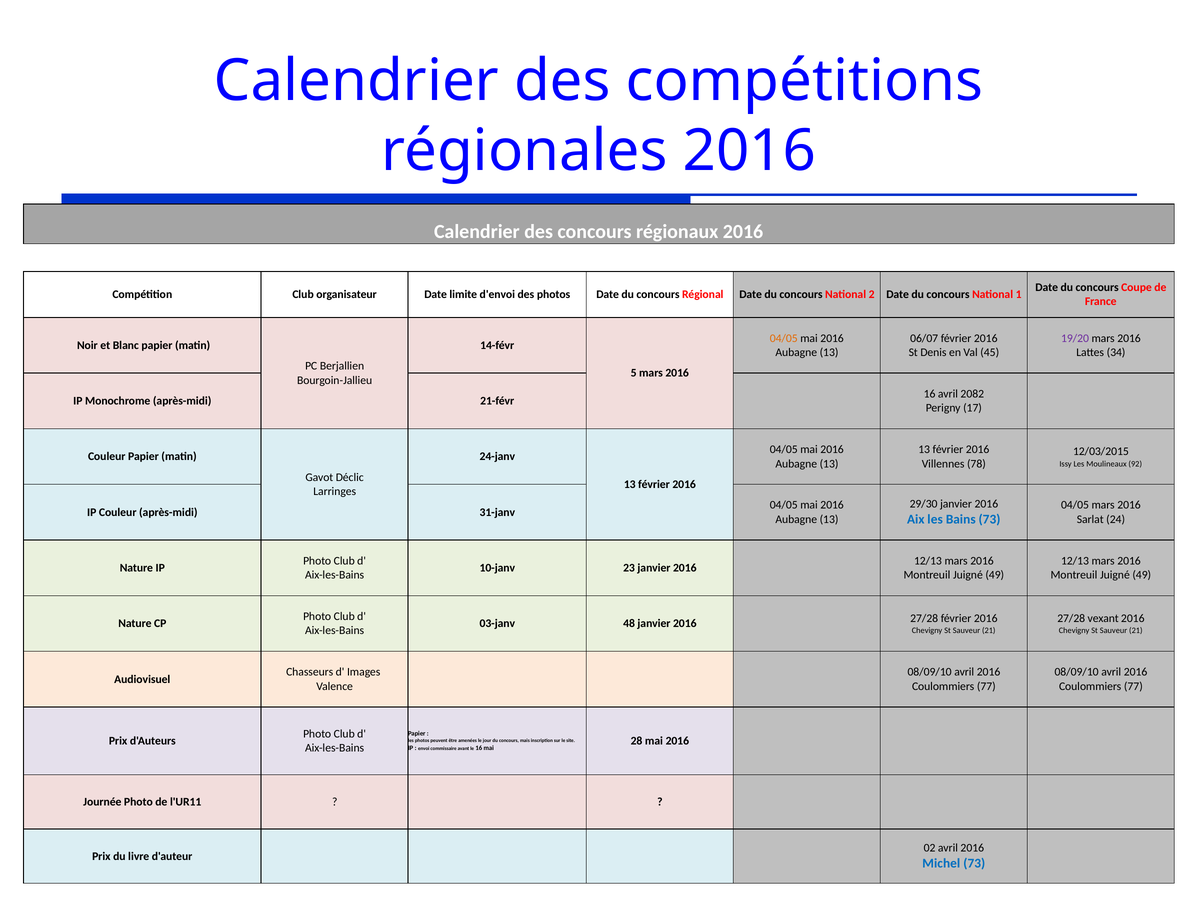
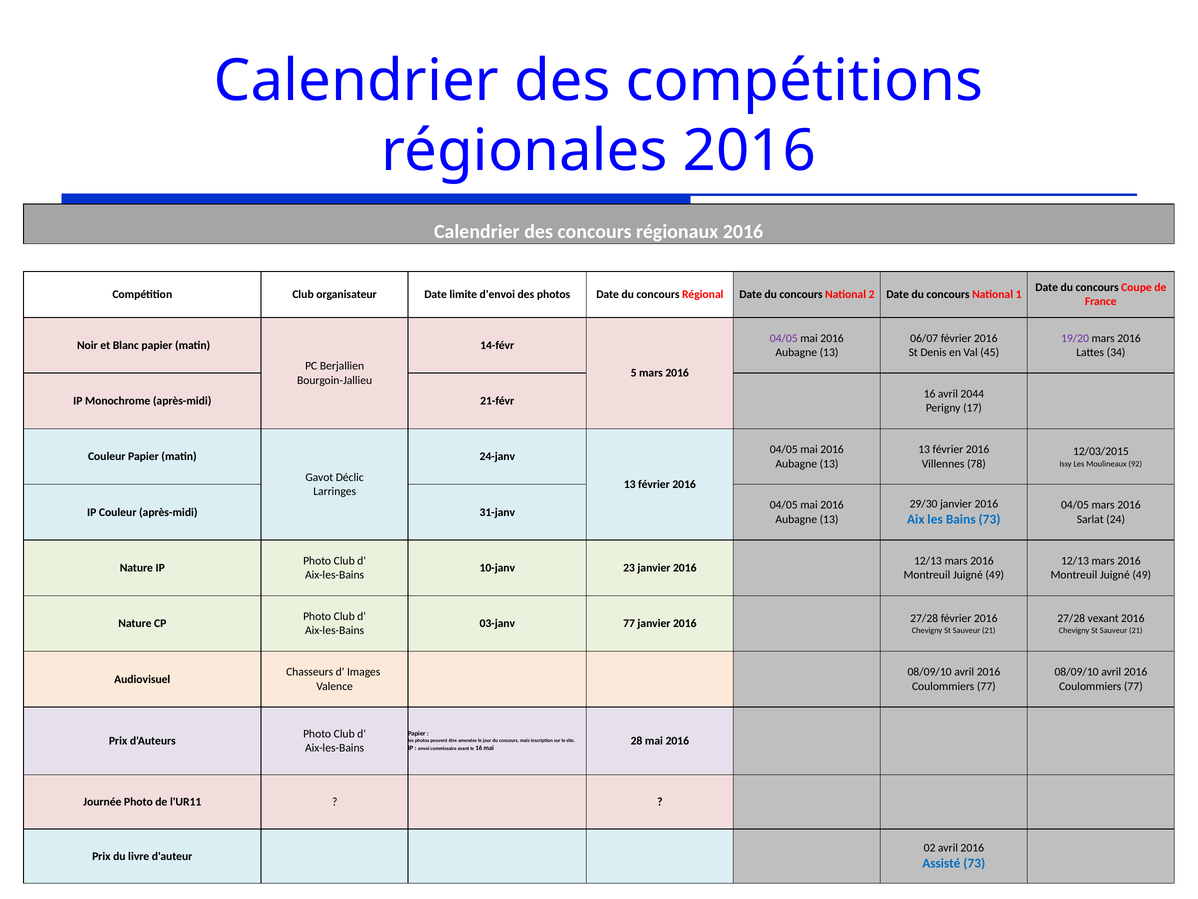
04/05 colour: orange -> purple (784, 338)
2082: 2082 -> 2044 (972, 394)
03-janv 48: 48 -> 77 (629, 623)
Michel: Michel -> Assisté (941, 863)
